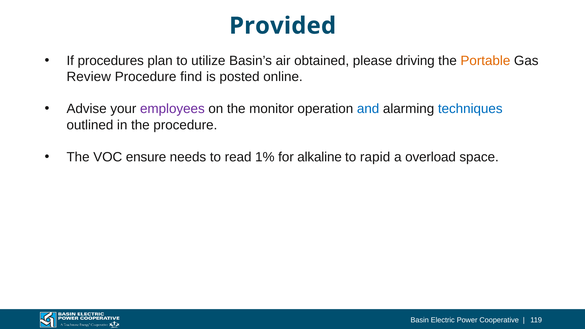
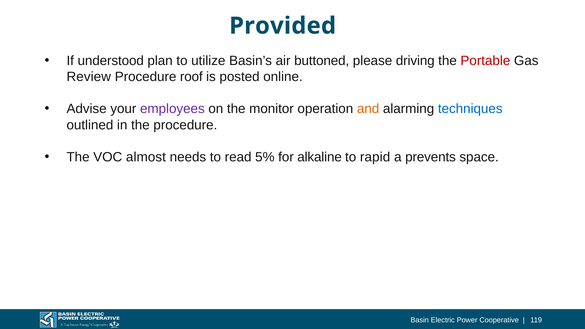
procedures: procedures -> understood (111, 61)
obtained: obtained -> buttoned (322, 61)
Portable colour: orange -> red (485, 61)
find: find -> roof (191, 77)
and colour: blue -> orange (368, 109)
ensure: ensure -> almost (146, 157)
1%: 1% -> 5% (265, 157)
overload: overload -> prevents (431, 157)
